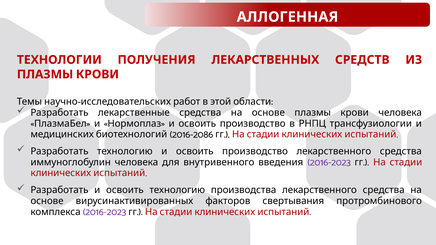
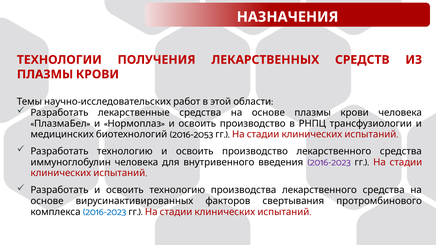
АЛЛОГЕННАЯ: АЛЛОГЕННАЯ -> НАЗНАЧЕНИЯ (288, 17)
2016-2086: 2016-2086 -> 2016-2053 (191, 135)
2016-2023 colour: purple -> blue (104, 212)
